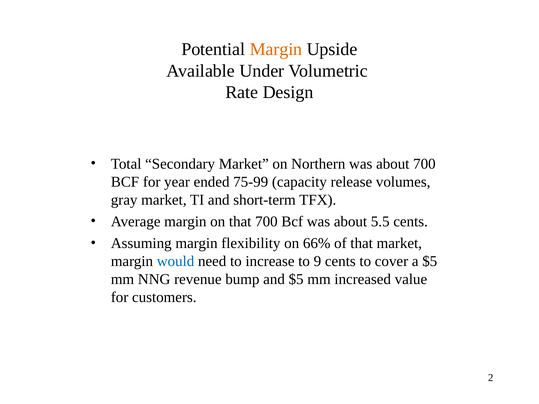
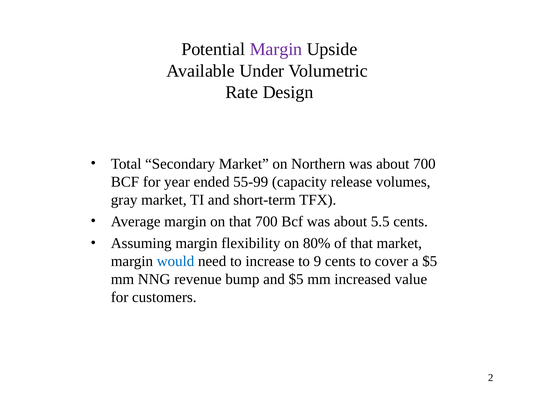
Margin colour: orange -> purple (276, 49)
75-99: 75-99 -> 55-99 (251, 182)
66%: 66% -> 80% (317, 244)
